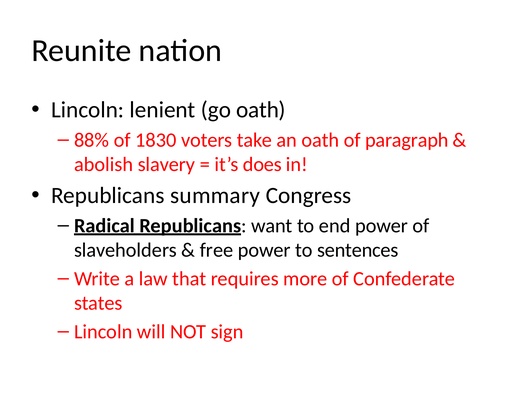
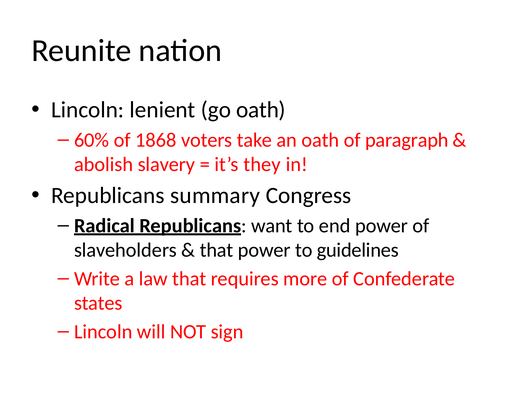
88%: 88% -> 60% (92, 140)
1830: 1830 -> 1868 (156, 140)
does: does -> they (262, 164)
free: free -> that (217, 250)
sentences: sentences -> guidelines (358, 250)
